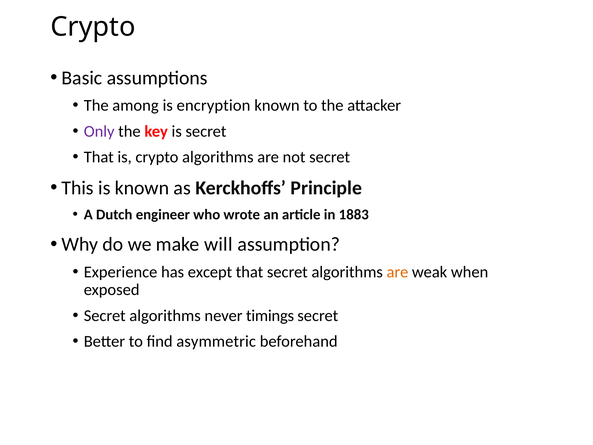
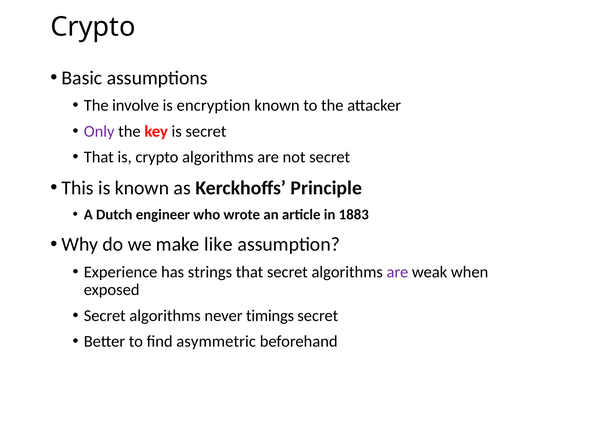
among: among -> involve (136, 105)
will: will -> like (218, 244)
except: except -> strings (210, 272)
are colour: orange -> purple (397, 272)
